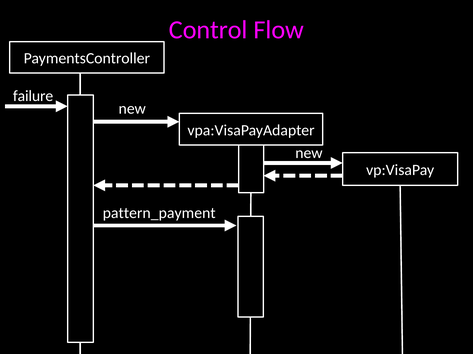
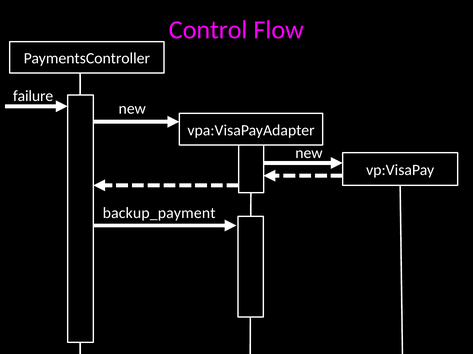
pattern_payment: pattern_payment -> backup_payment (159, 213)
